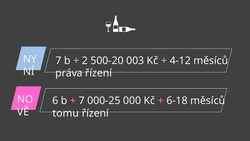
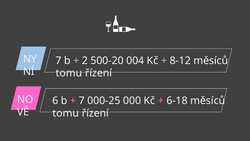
003: 003 -> 004 (135, 60)
4-12: 4-12 -> 8-12 (180, 60)
práva: práva -> tomu (69, 73)
